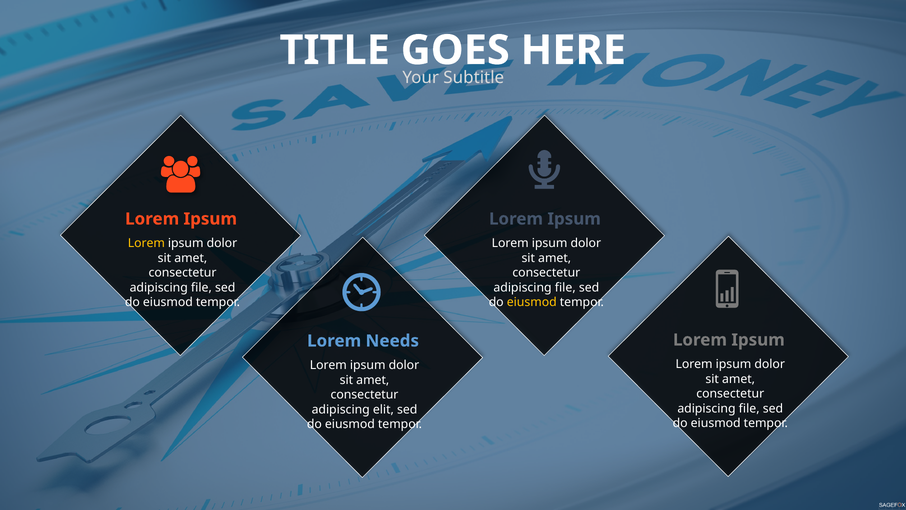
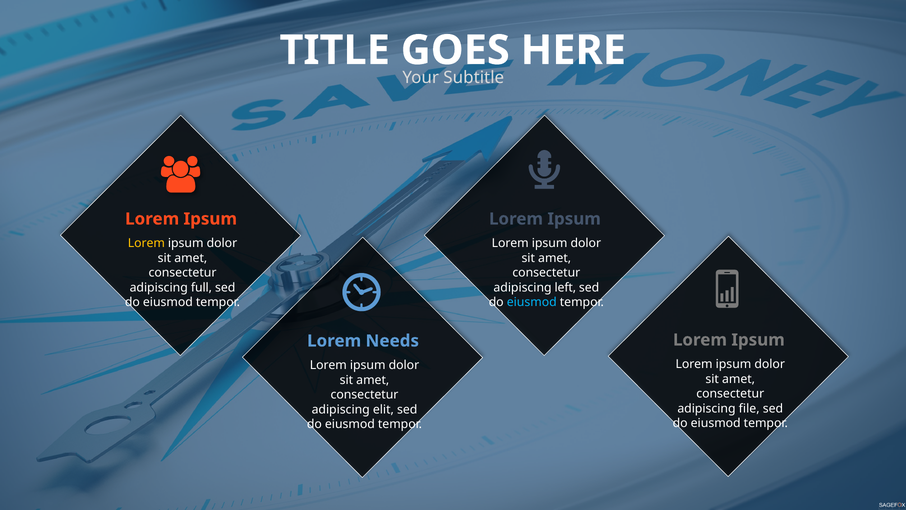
file: file -> full (201, 287)
file: file -> left (565, 287)
eiusmod colour: yellow -> light blue (532, 302)
